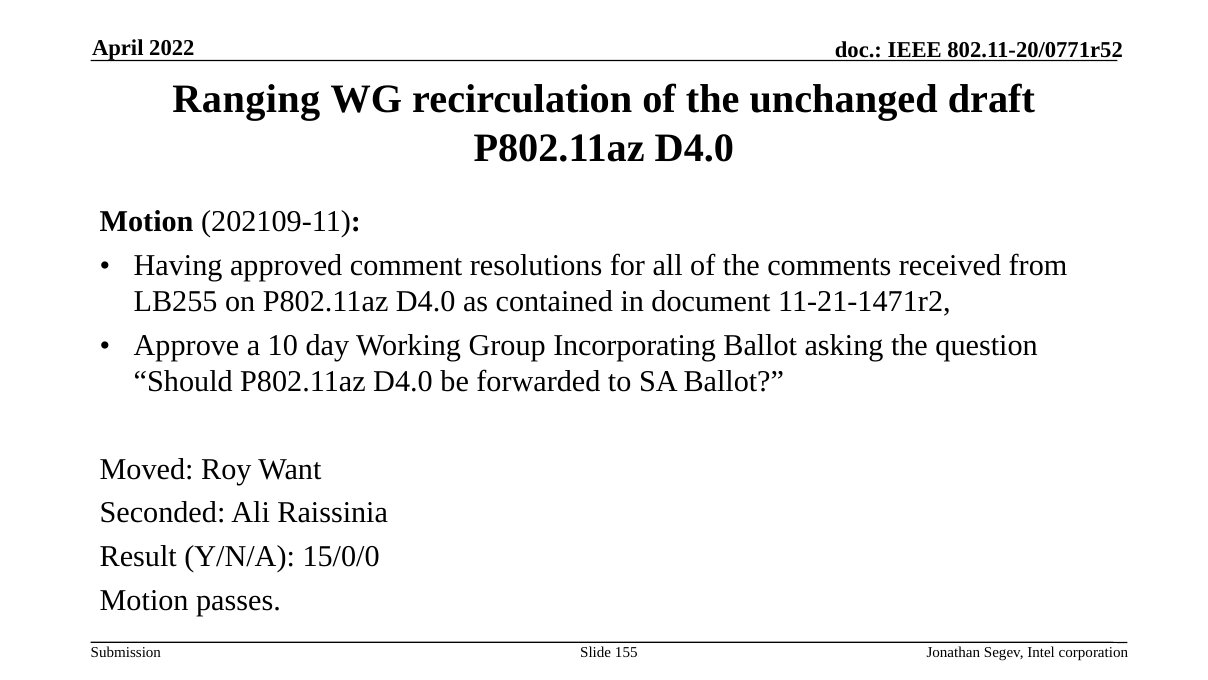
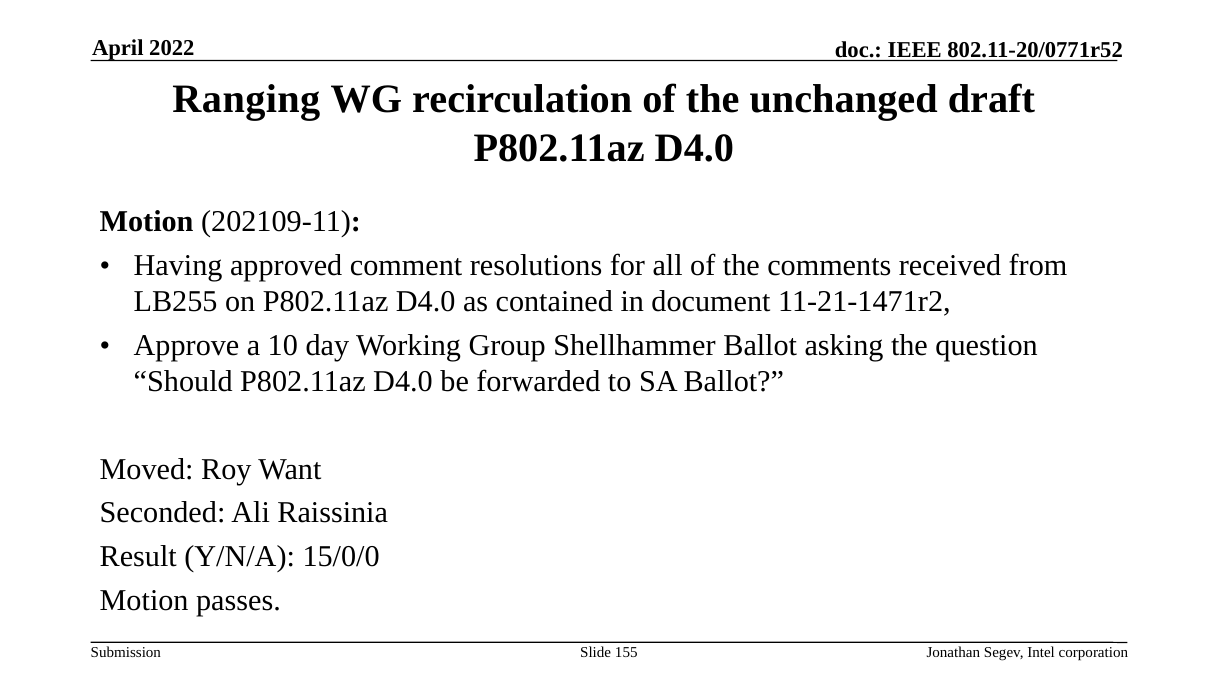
Incorporating: Incorporating -> Shellhammer (634, 345)
